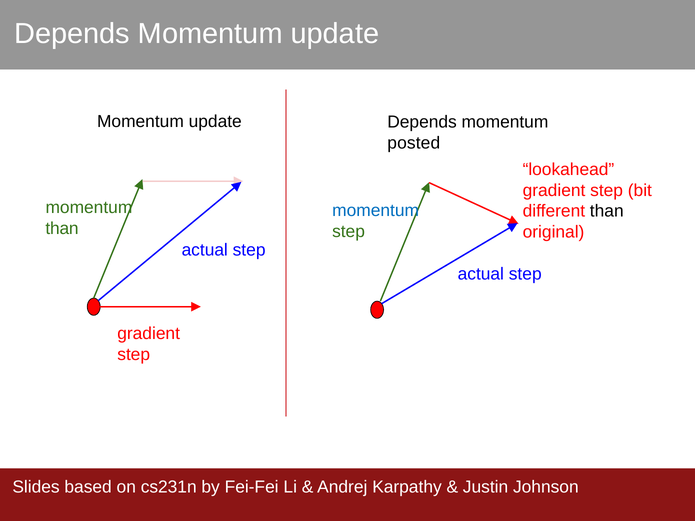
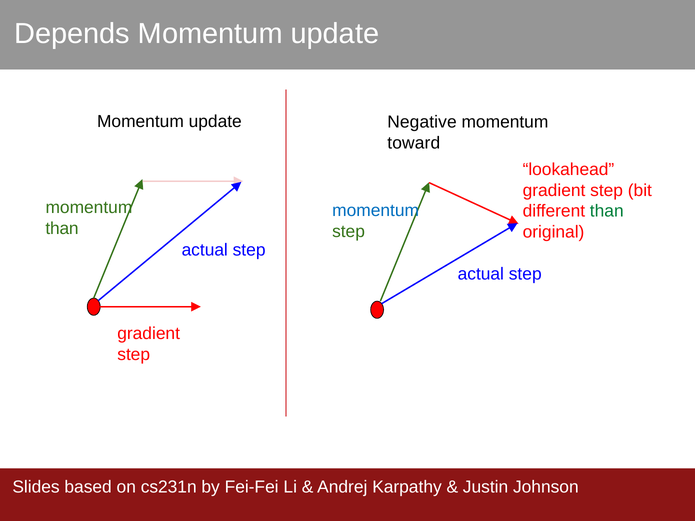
update Depends: Depends -> Negative (422, 122)
posted: posted -> toward (414, 143)
than colour: black -> green (607, 211)
